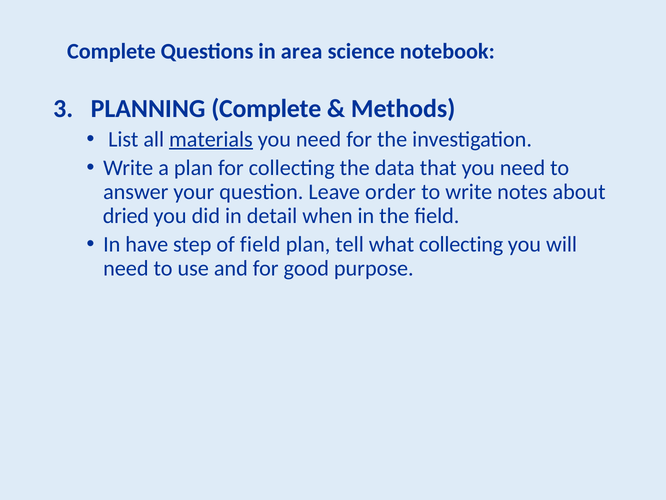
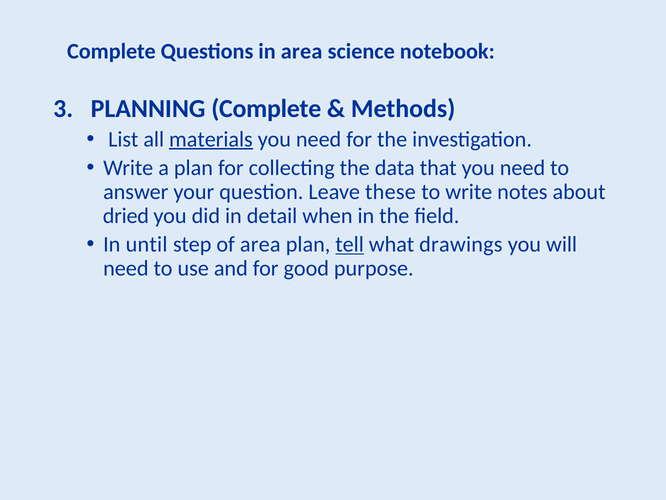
order: order -> these (390, 192)
have: have -> until (147, 244)
of field: field -> area (260, 244)
tell underline: none -> present (350, 244)
what collecting: collecting -> drawings (461, 244)
